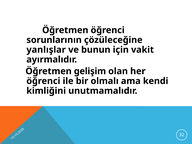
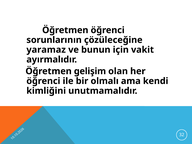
yanlışlar: yanlışlar -> yaramaz (46, 50)
